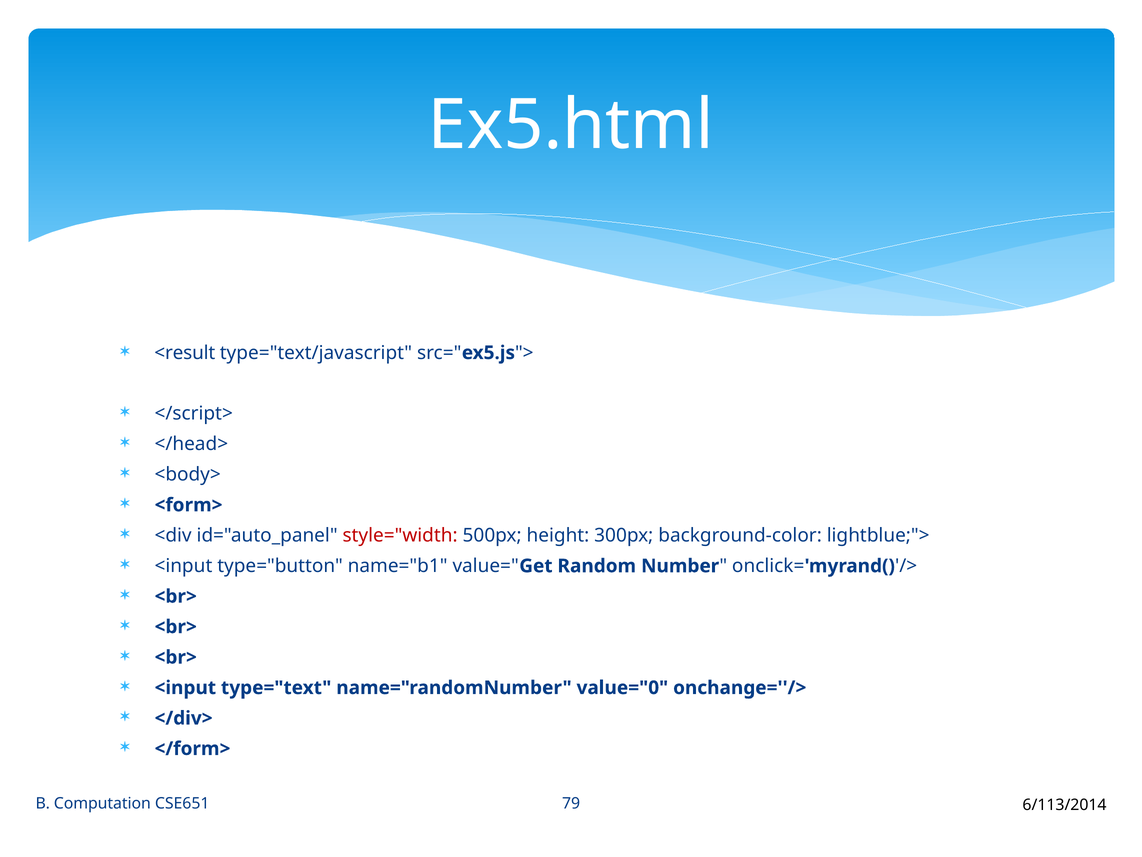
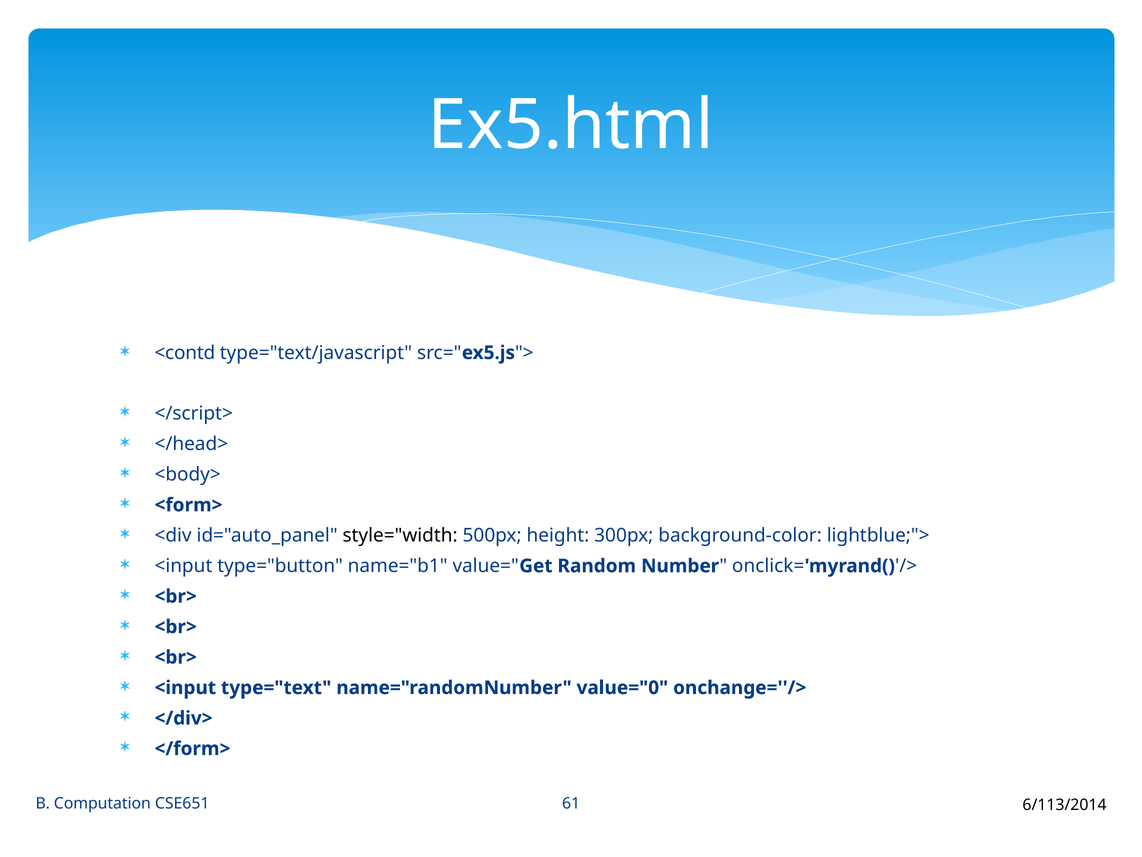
<result: <result -> <contd (185, 353)
style="width colour: red -> black (400, 535)
79: 79 -> 61 (571, 803)
